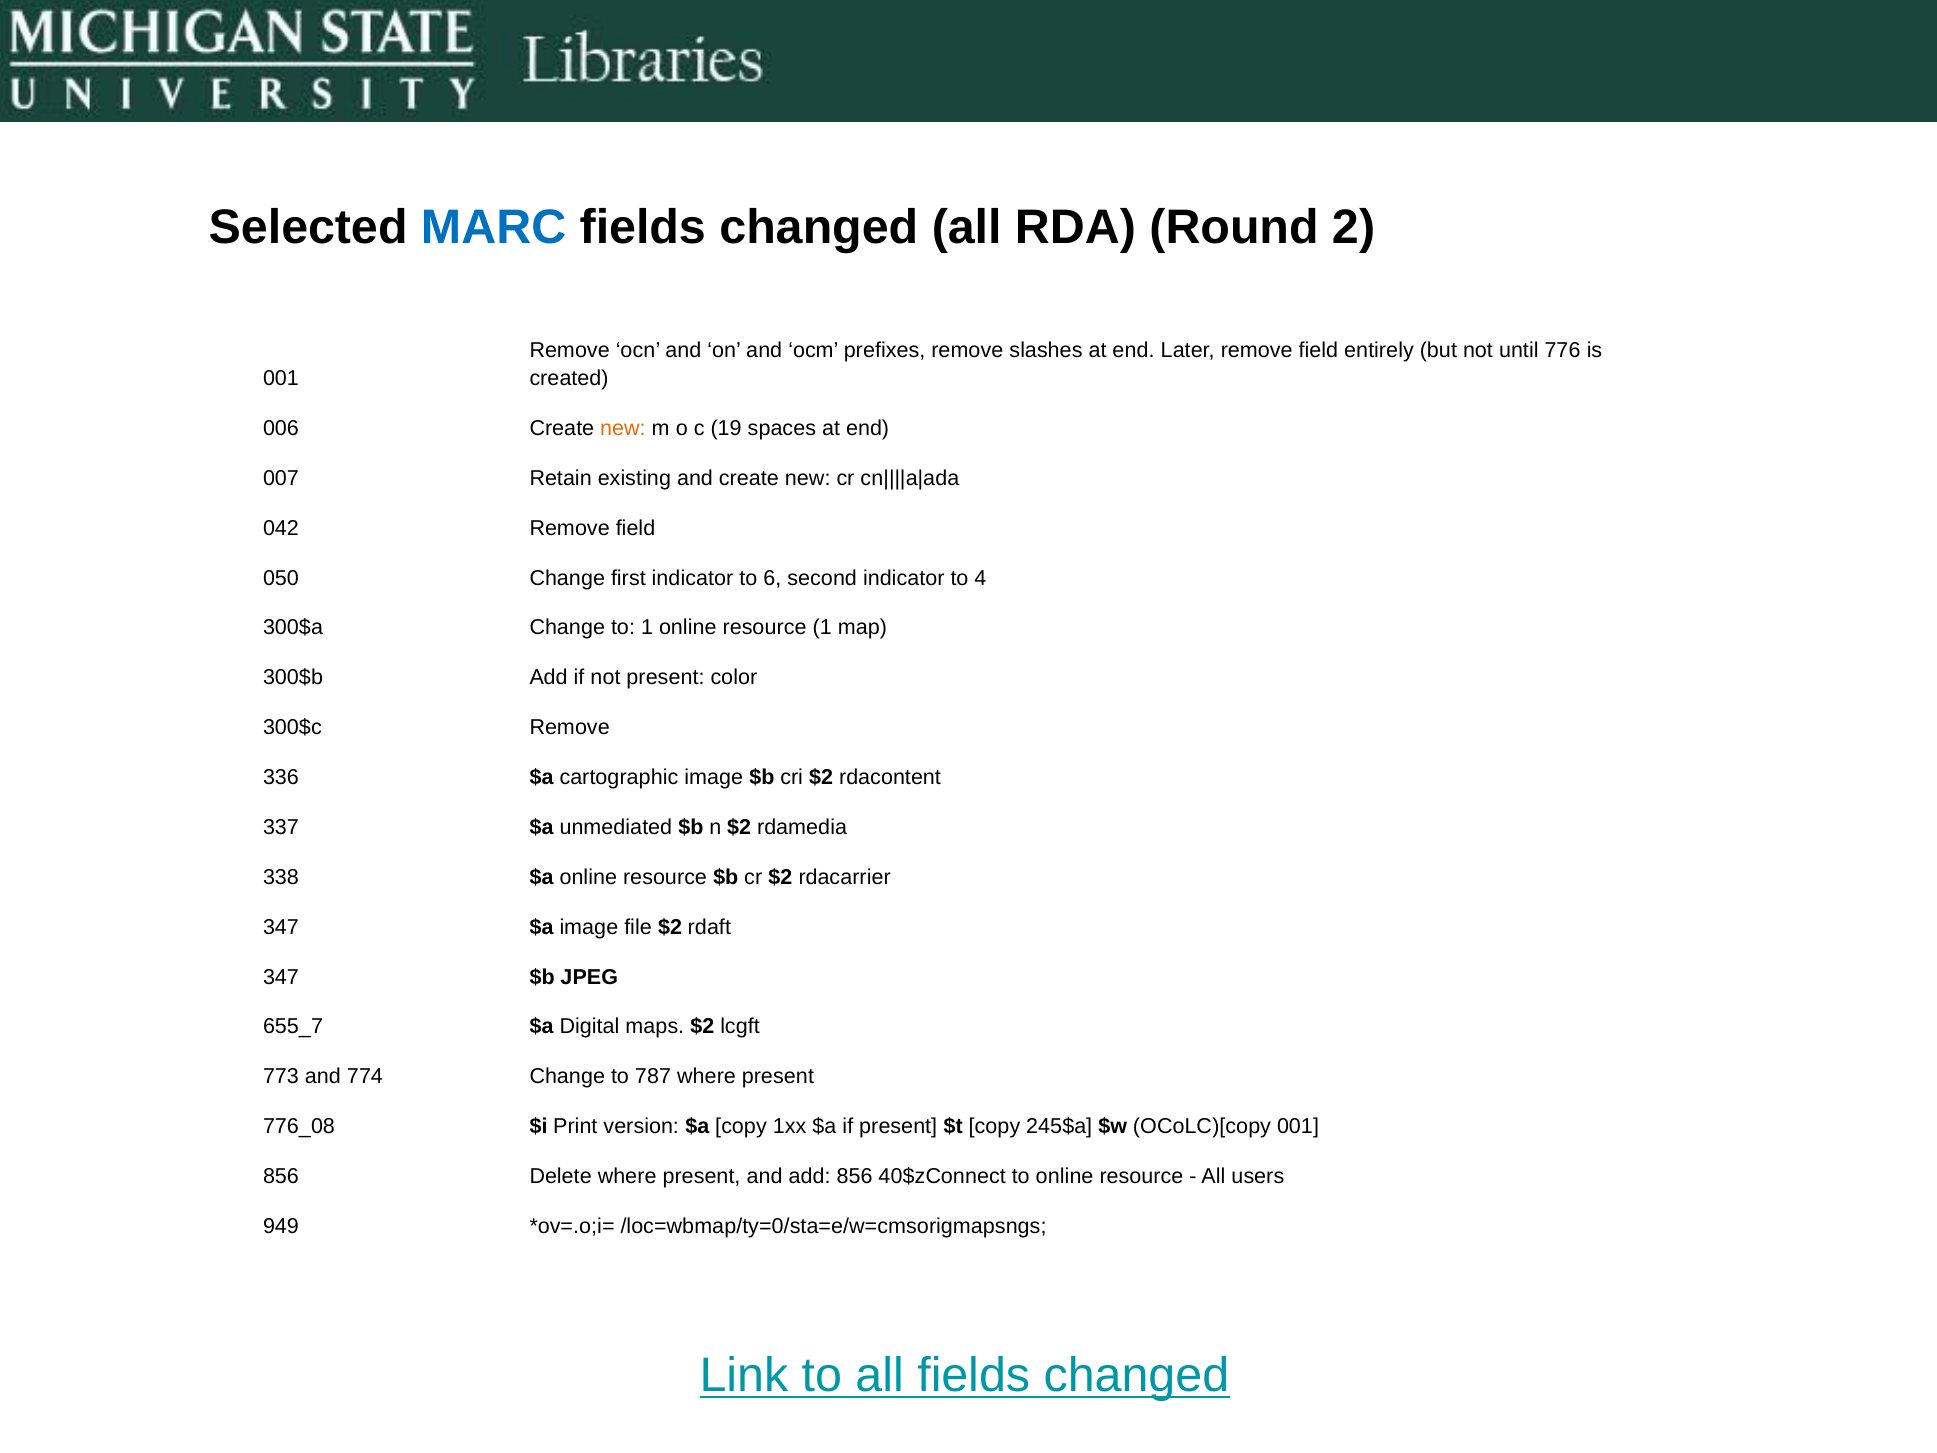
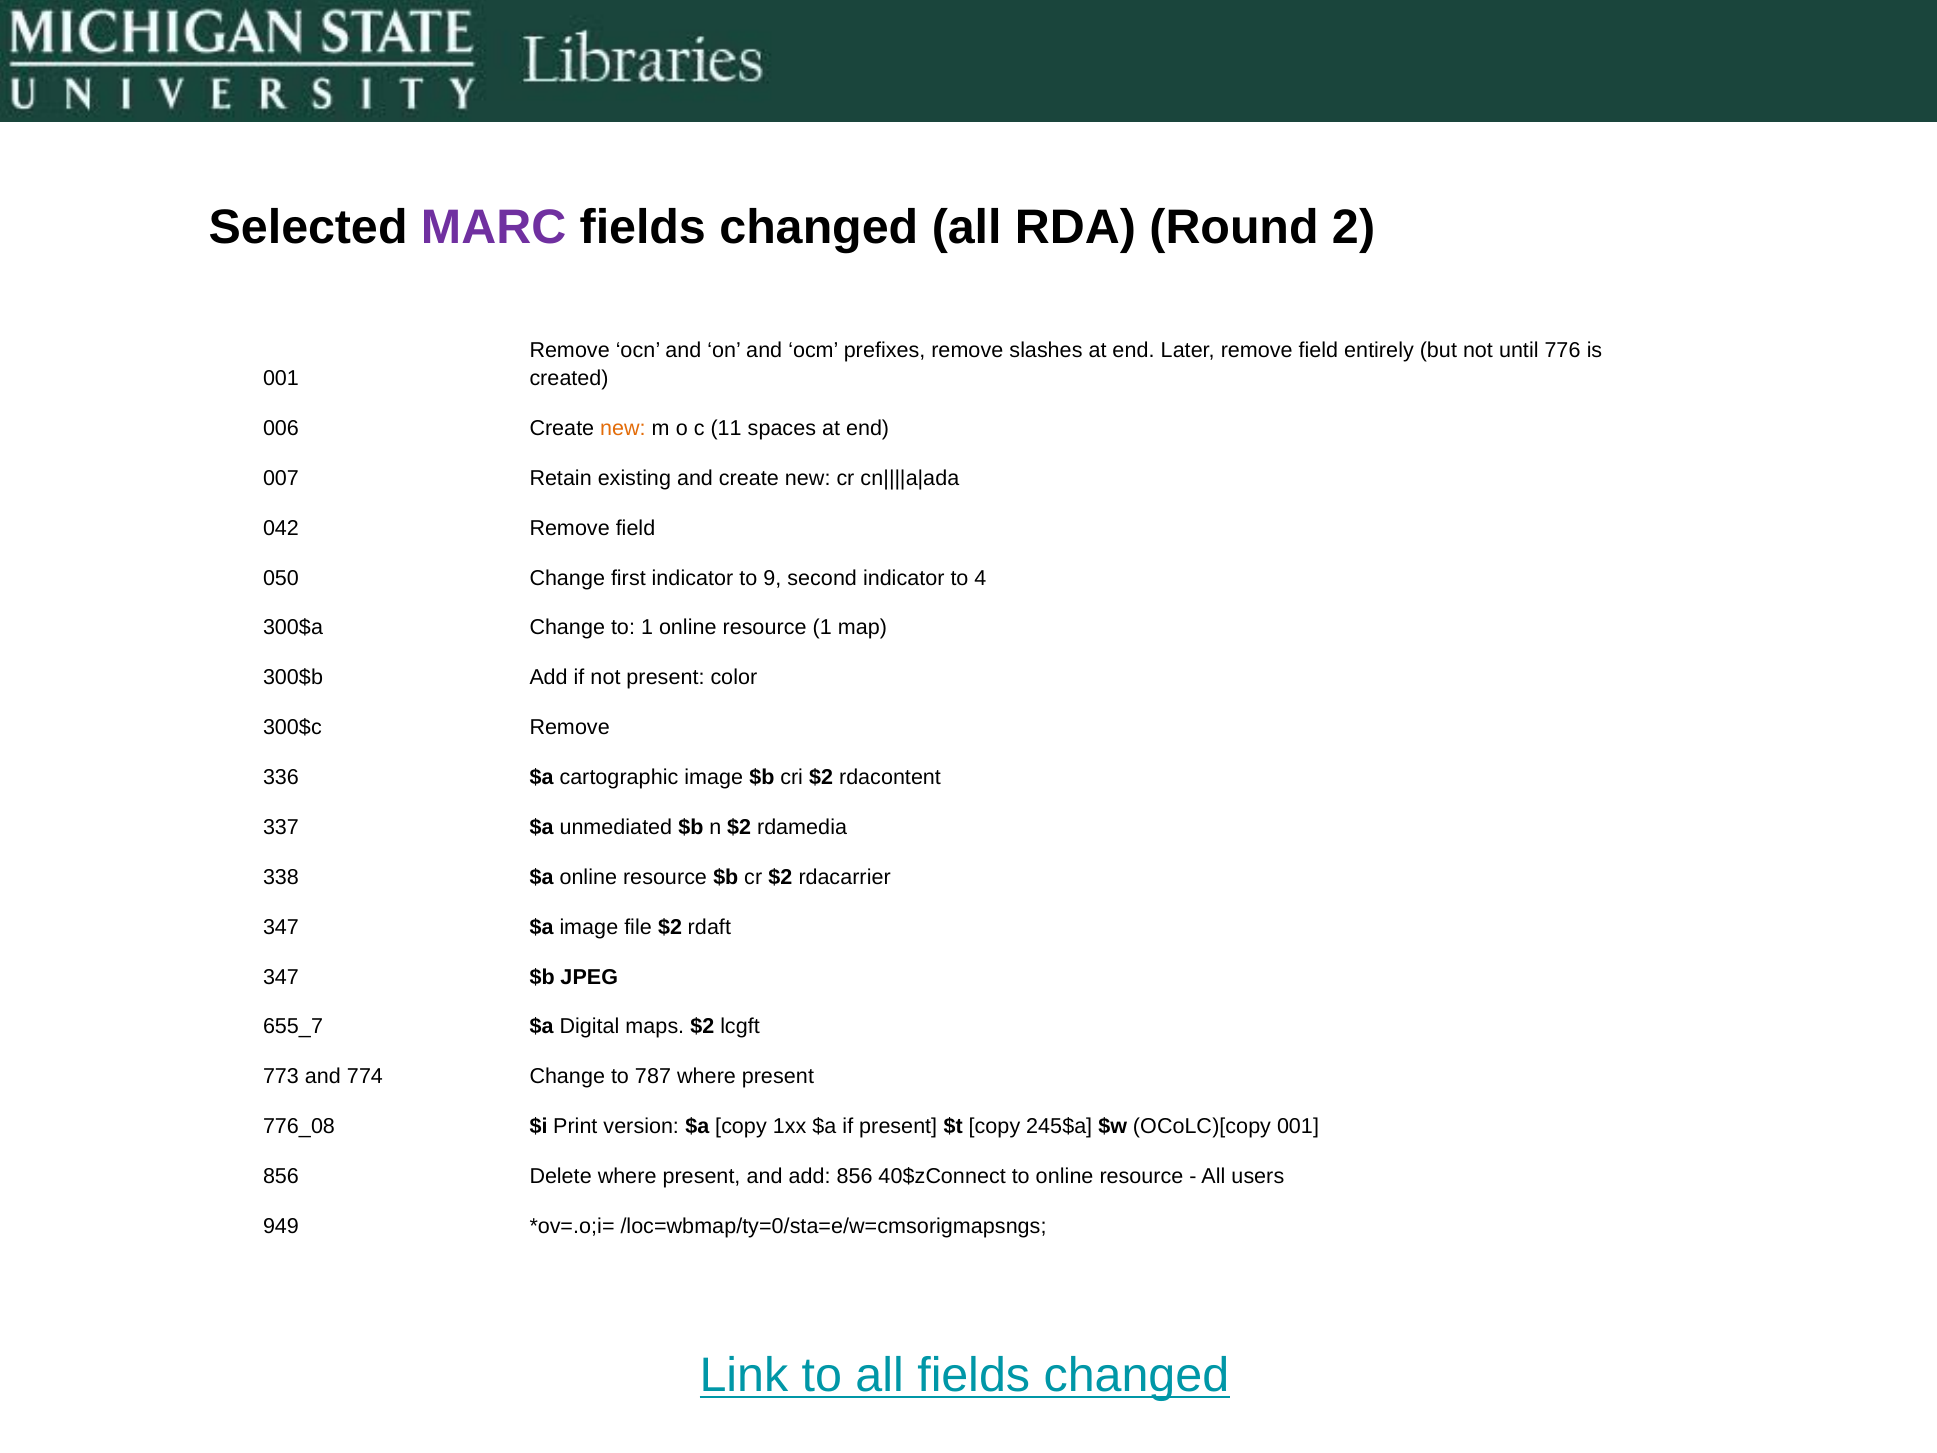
MARC colour: blue -> purple (494, 227)
19: 19 -> 11 (726, 428)
6: 6 -> 9 (772, 578)
